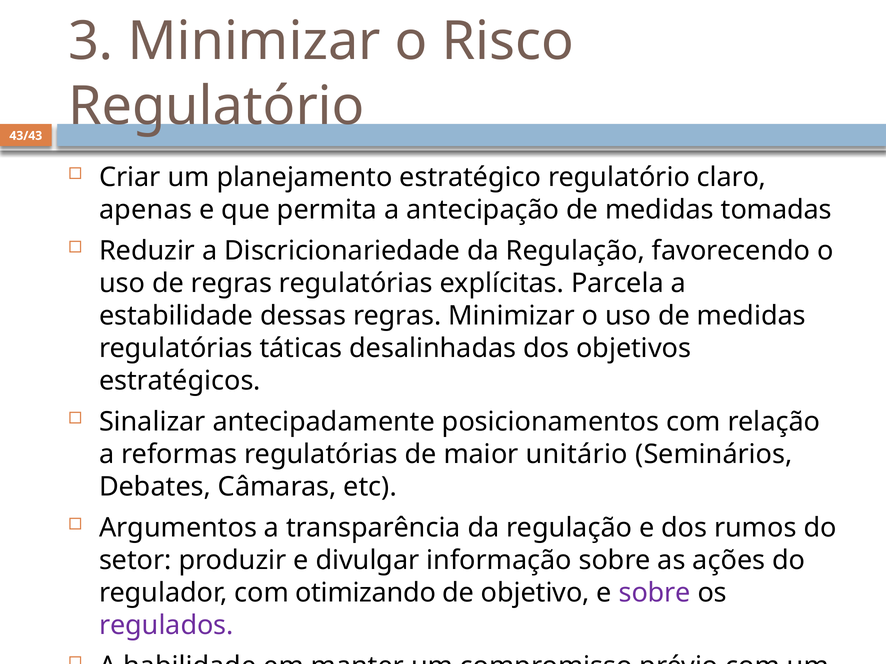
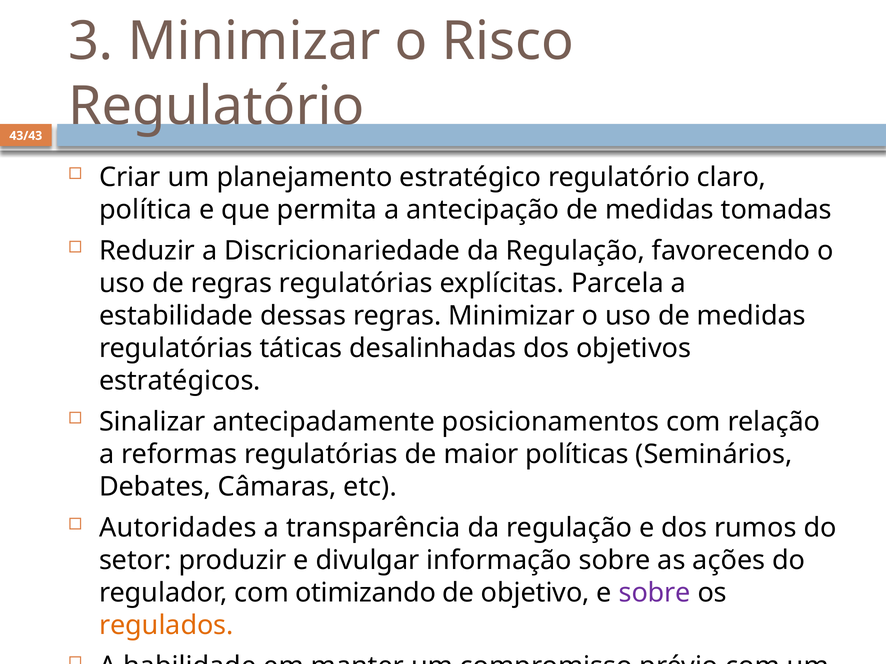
apenas: apenas -> política (146, 210)
unitário: unitário -> políticas (577, 455)
Argumentos: Argumentos -> Autoridades (178, 528)
regulados colour: purple -> orange (166, 626)
